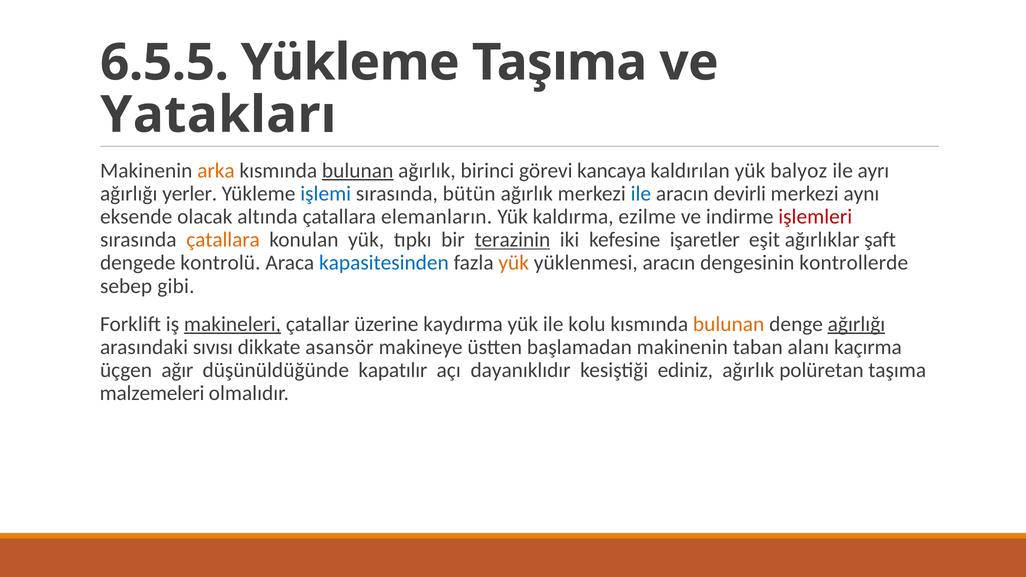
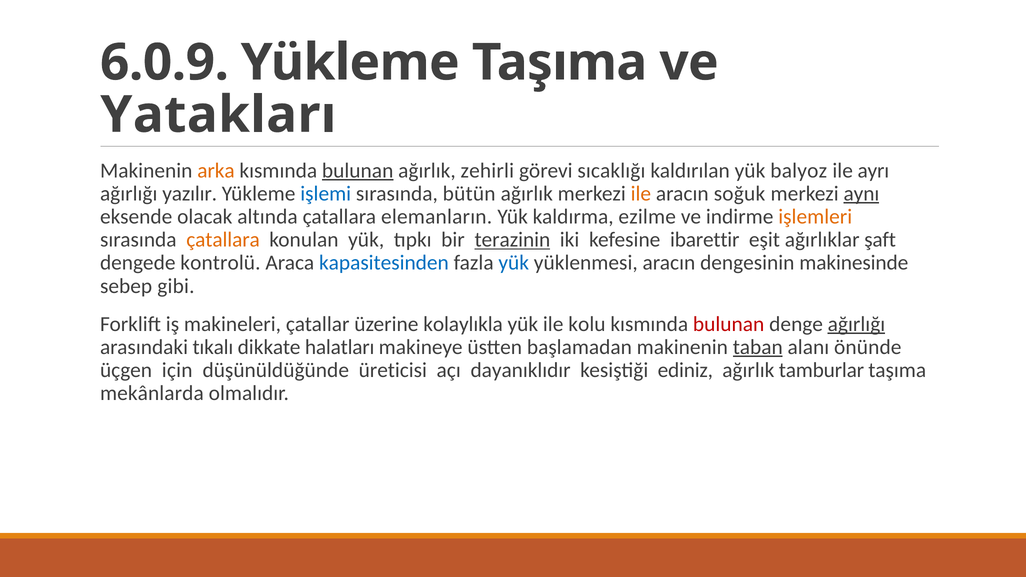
6.5.5: 6.5.5 -> 6.0.9 (165, 63)
birinci: birinci -> zehirli (487, 171)
kancaya: kancaya -> sıcaklığı (611, 171)
yerler: yerler -> yazılır (190, 194)
ile colour: blue -> orange (641, 194)
devirli: devirli -> soğuk (740, 194)
aynı underline: none -> present (861, 194)
işlemleri colour: red -> orange (815, 217)
işaretler: işaretler -> ibarettir (705, 240)
yük colour: orange -> blue (514, 263)
kontrollerde: kontrollerde -> makinesinde (854, 263)
makineleri underline: present -> none (233, 324)
kaydırma: kaydırma -> kolaylıkla (463, 324)
bulunan colour: orange -> red (729, 324)
sıvısı: sıvısı -> tıkalı (213, 347)
asansör: asansör -> halatları (340, 347)
taban underline: none -> present (758, 347)
kaçırma: kaçırma -> önünde (868, 347)
ağır: ağır -> için (177, 370)
kapatılır: kapatılır -> üreticisi (393, 370)
polüretan: polüretan -> tamburlar (821, 370)
malzemeleri: malzemeleri -> mekânlarda (152, 393)
